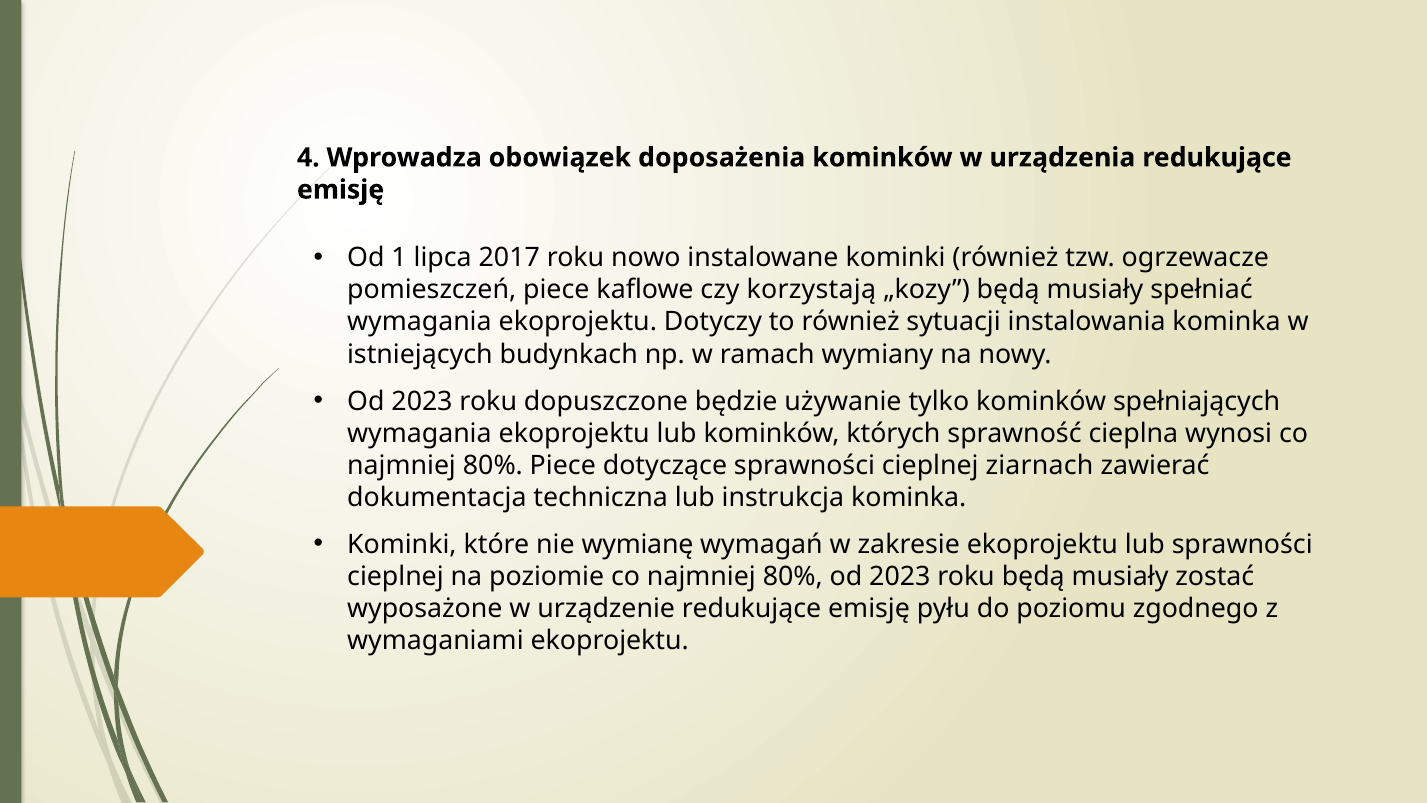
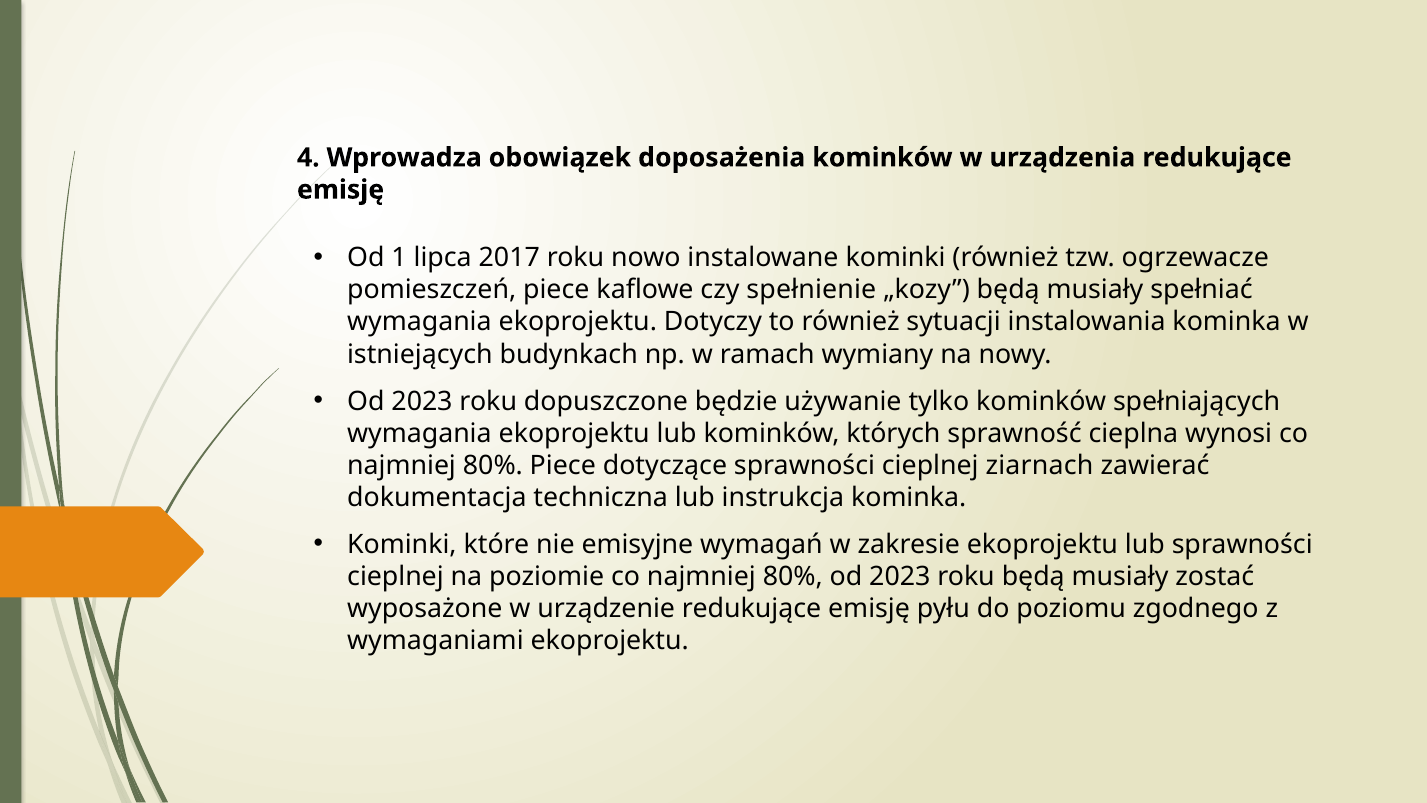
korzystają: korzystają -> spełnienie (811, 290)
wymianę: wymianę -> emisyjne (637, 544)
